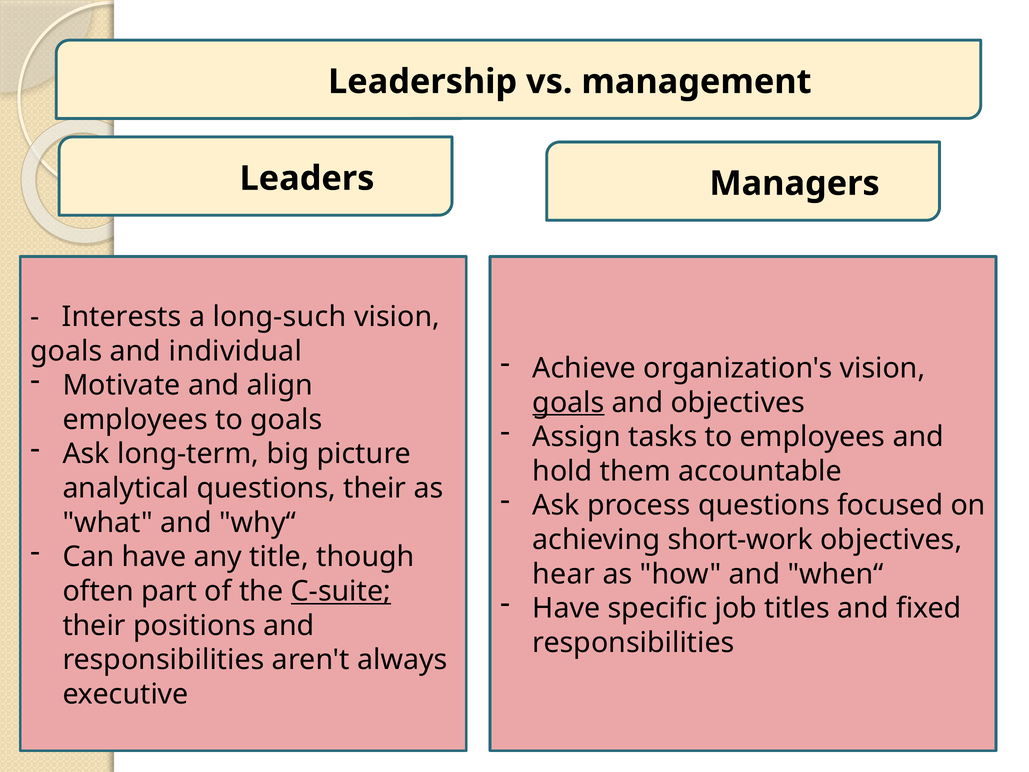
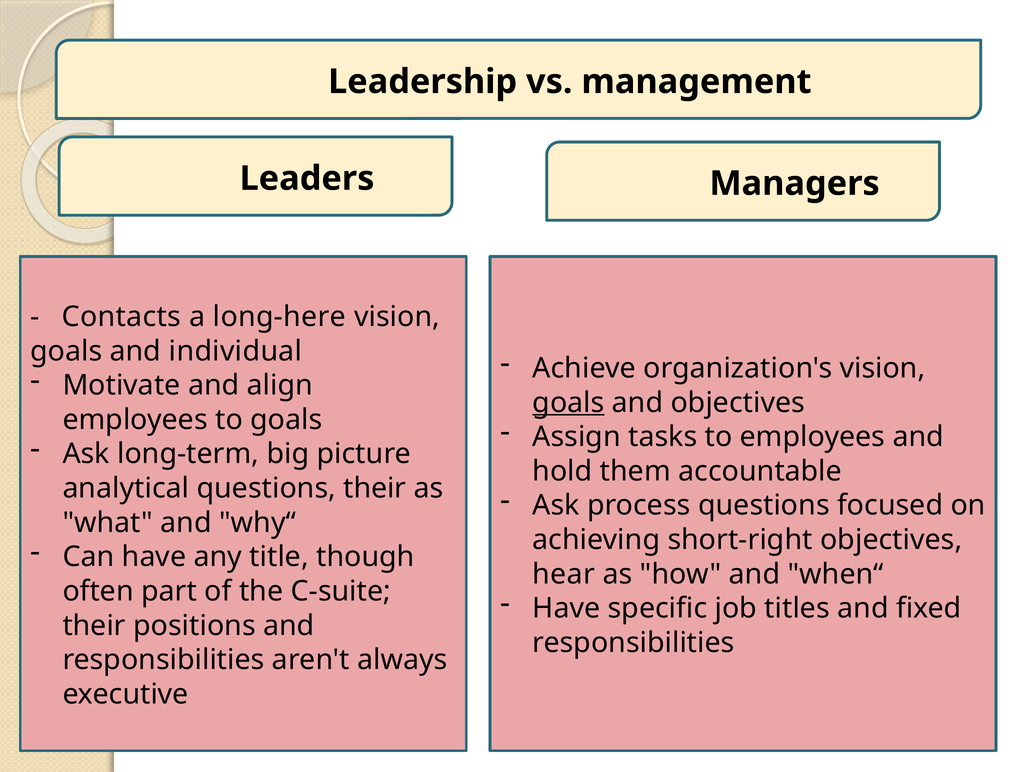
Interests: Interests -> Contacts (122, 317)
long-such: long-such -> long-here (279, 317)
short-work: short-work -> short-right (740, 540)
C-suite underline: present -> none (341, 591)
